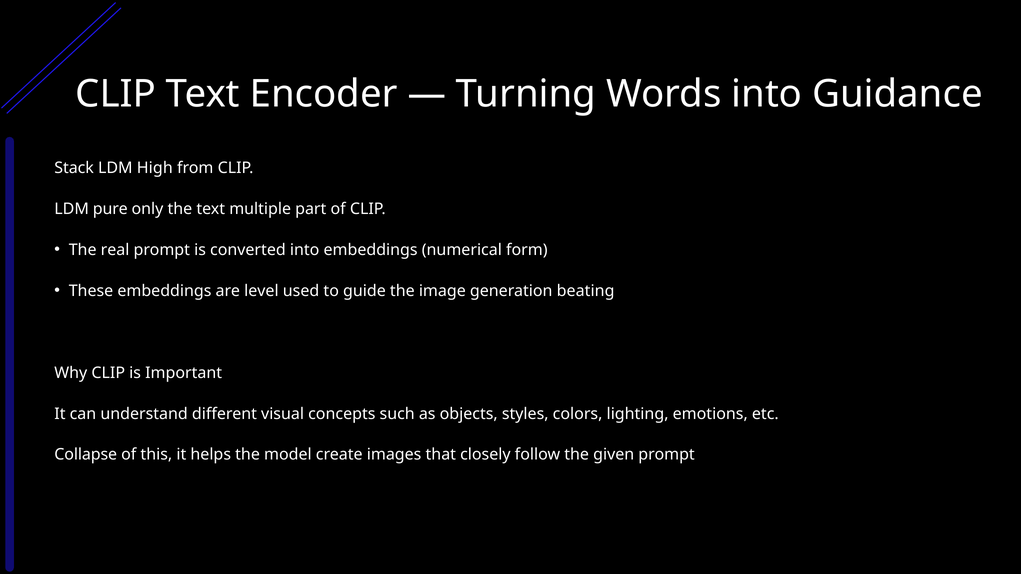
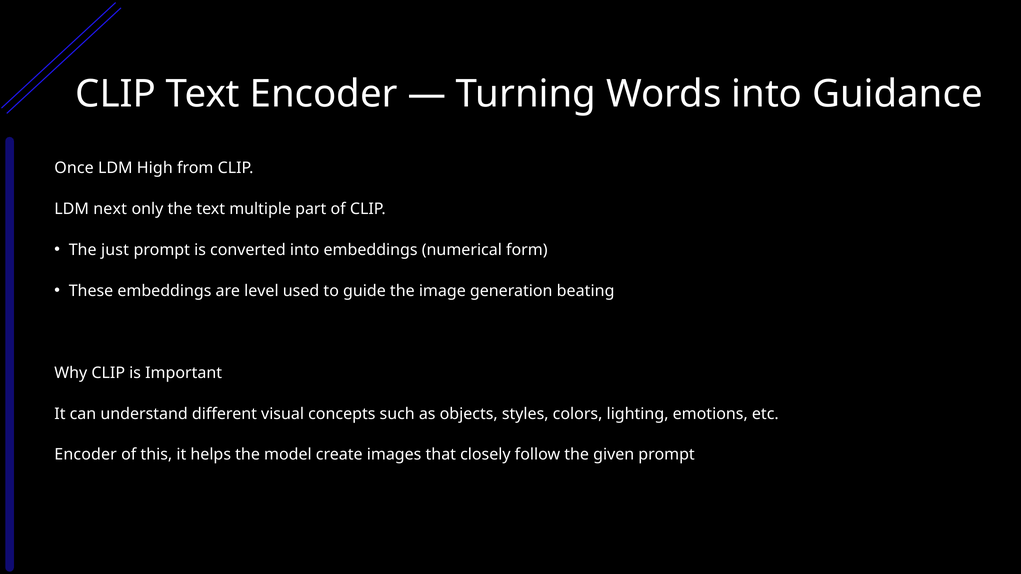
Stack: Stack -> Once (74, 168)
pure: pure -> next (110, 209)
real: real -> just (115, 250)
Collapse: Collapse -> Encoder (86, 455)
